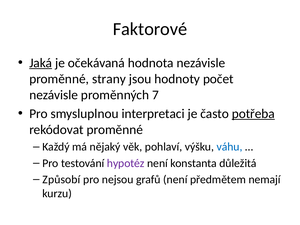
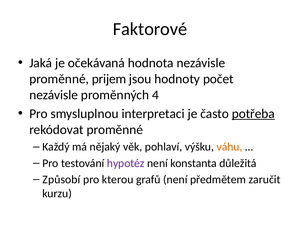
Jaká underline: present -> none (41, 63)
strany: strany -> prijem (109, 79)
7: 7 -> 4 (155, 95)
váhu colour: blue -> orange (230, 147)
nejsou: nejsou -> kterou (118, 180)
nemají: nemají -> zaručit (265, 180)
